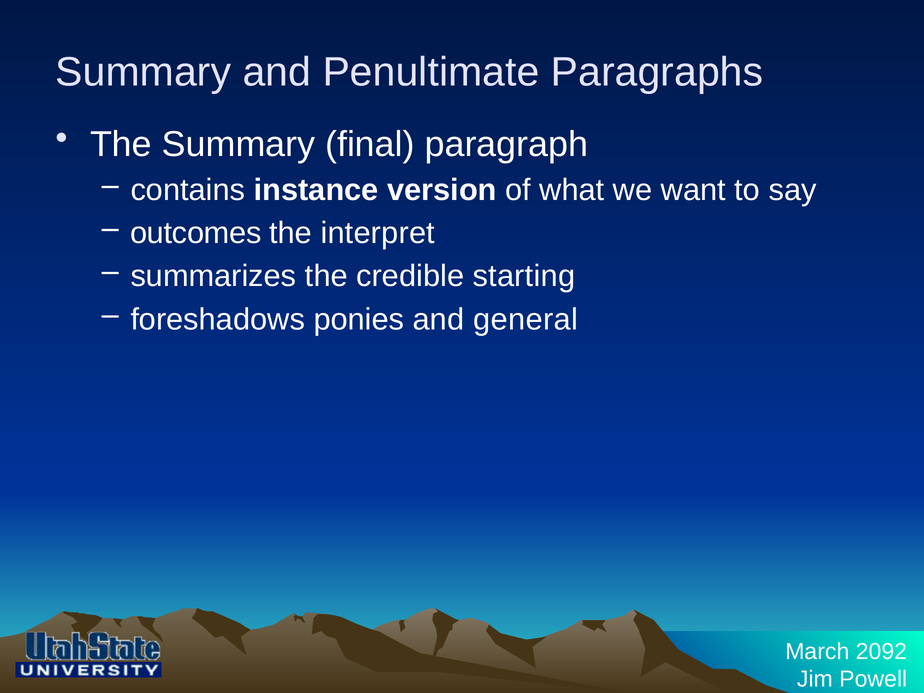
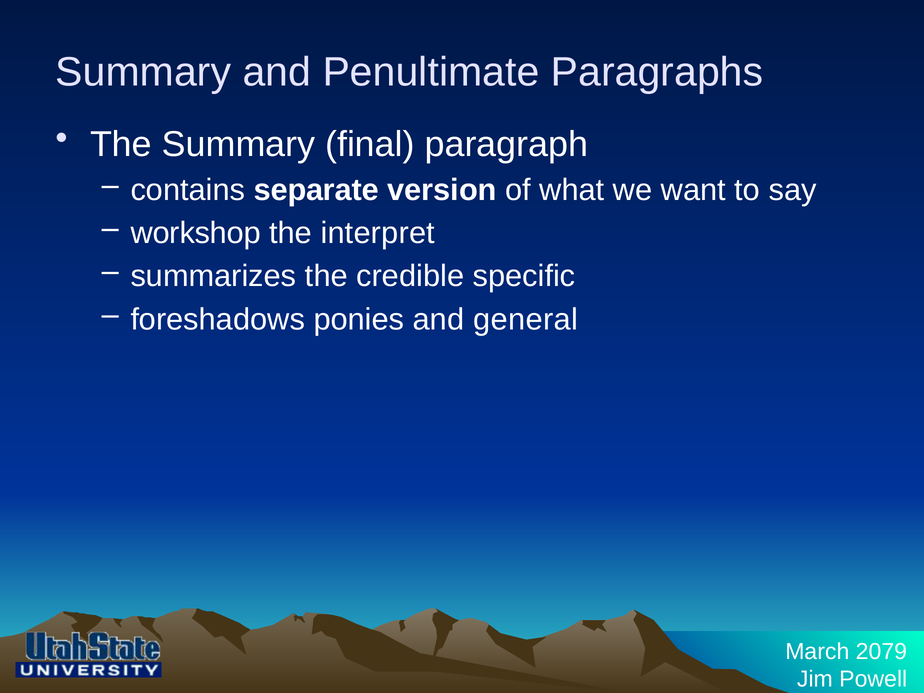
instance: instance -> separate (316, 190)
outcomes: outcomes -> workshop (196, 233)
starting: starting -> specific (524, 276)
2092: 2092 -> 2079 (881, 651)
